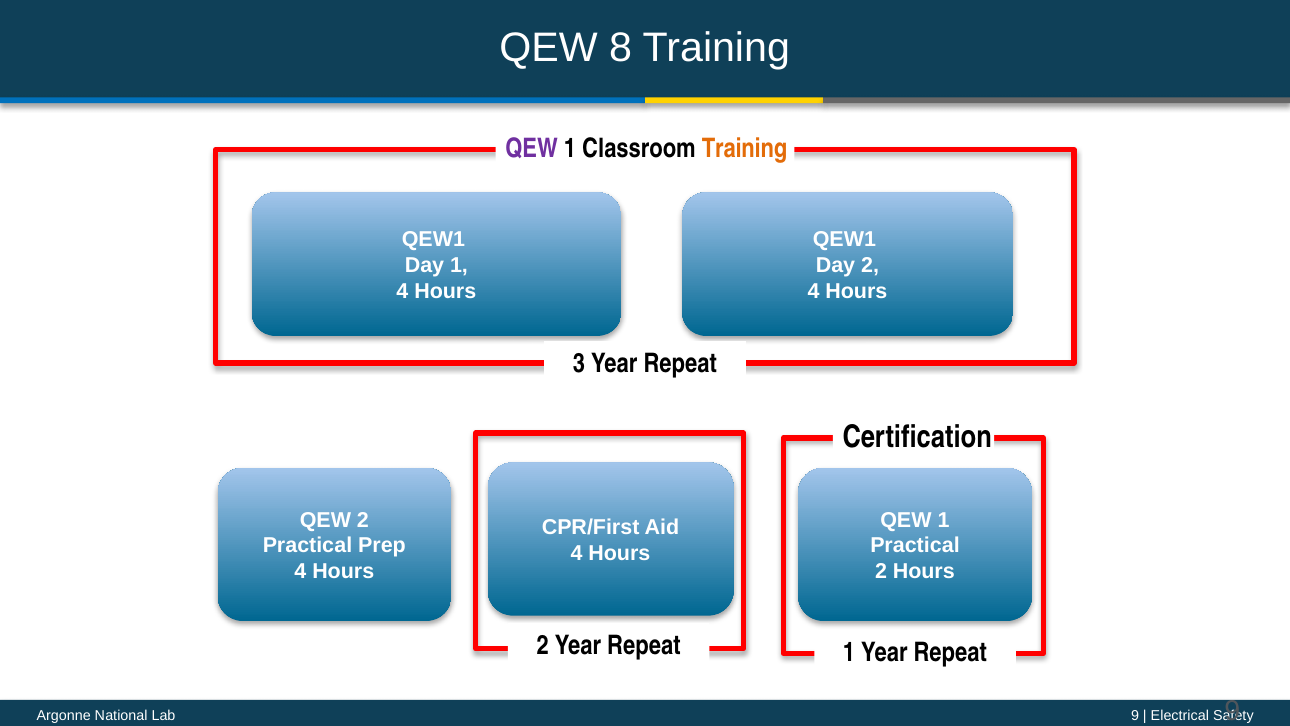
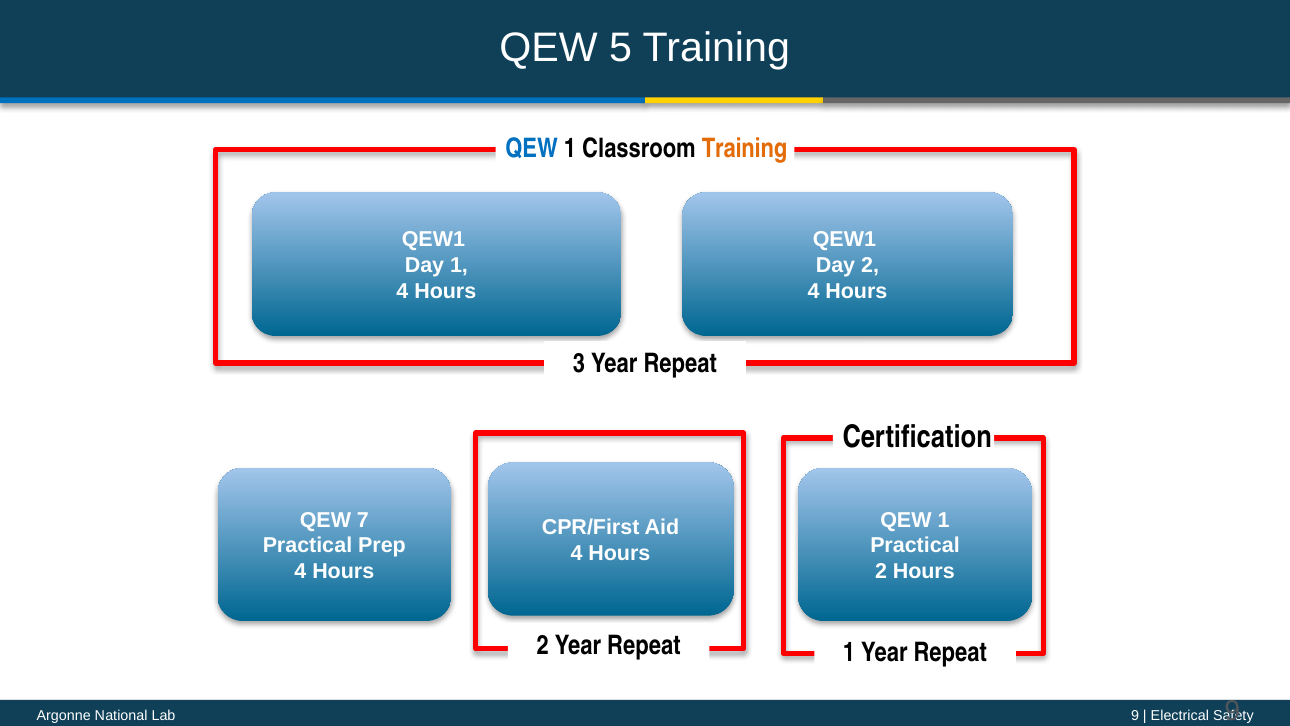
8: 8 -> 5 (620, 48)
QEW colour: purple -> blue (532, 148)
QEW 2: 2 -> 7 (363, 520)
